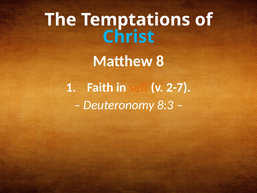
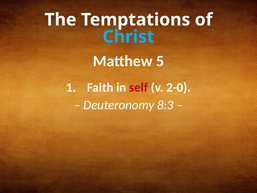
8: 8 -> 5 (160, 61)
self colour: orange -> red (139, 87)
2-7: 2-7 -> 2-0 (179, 87)
